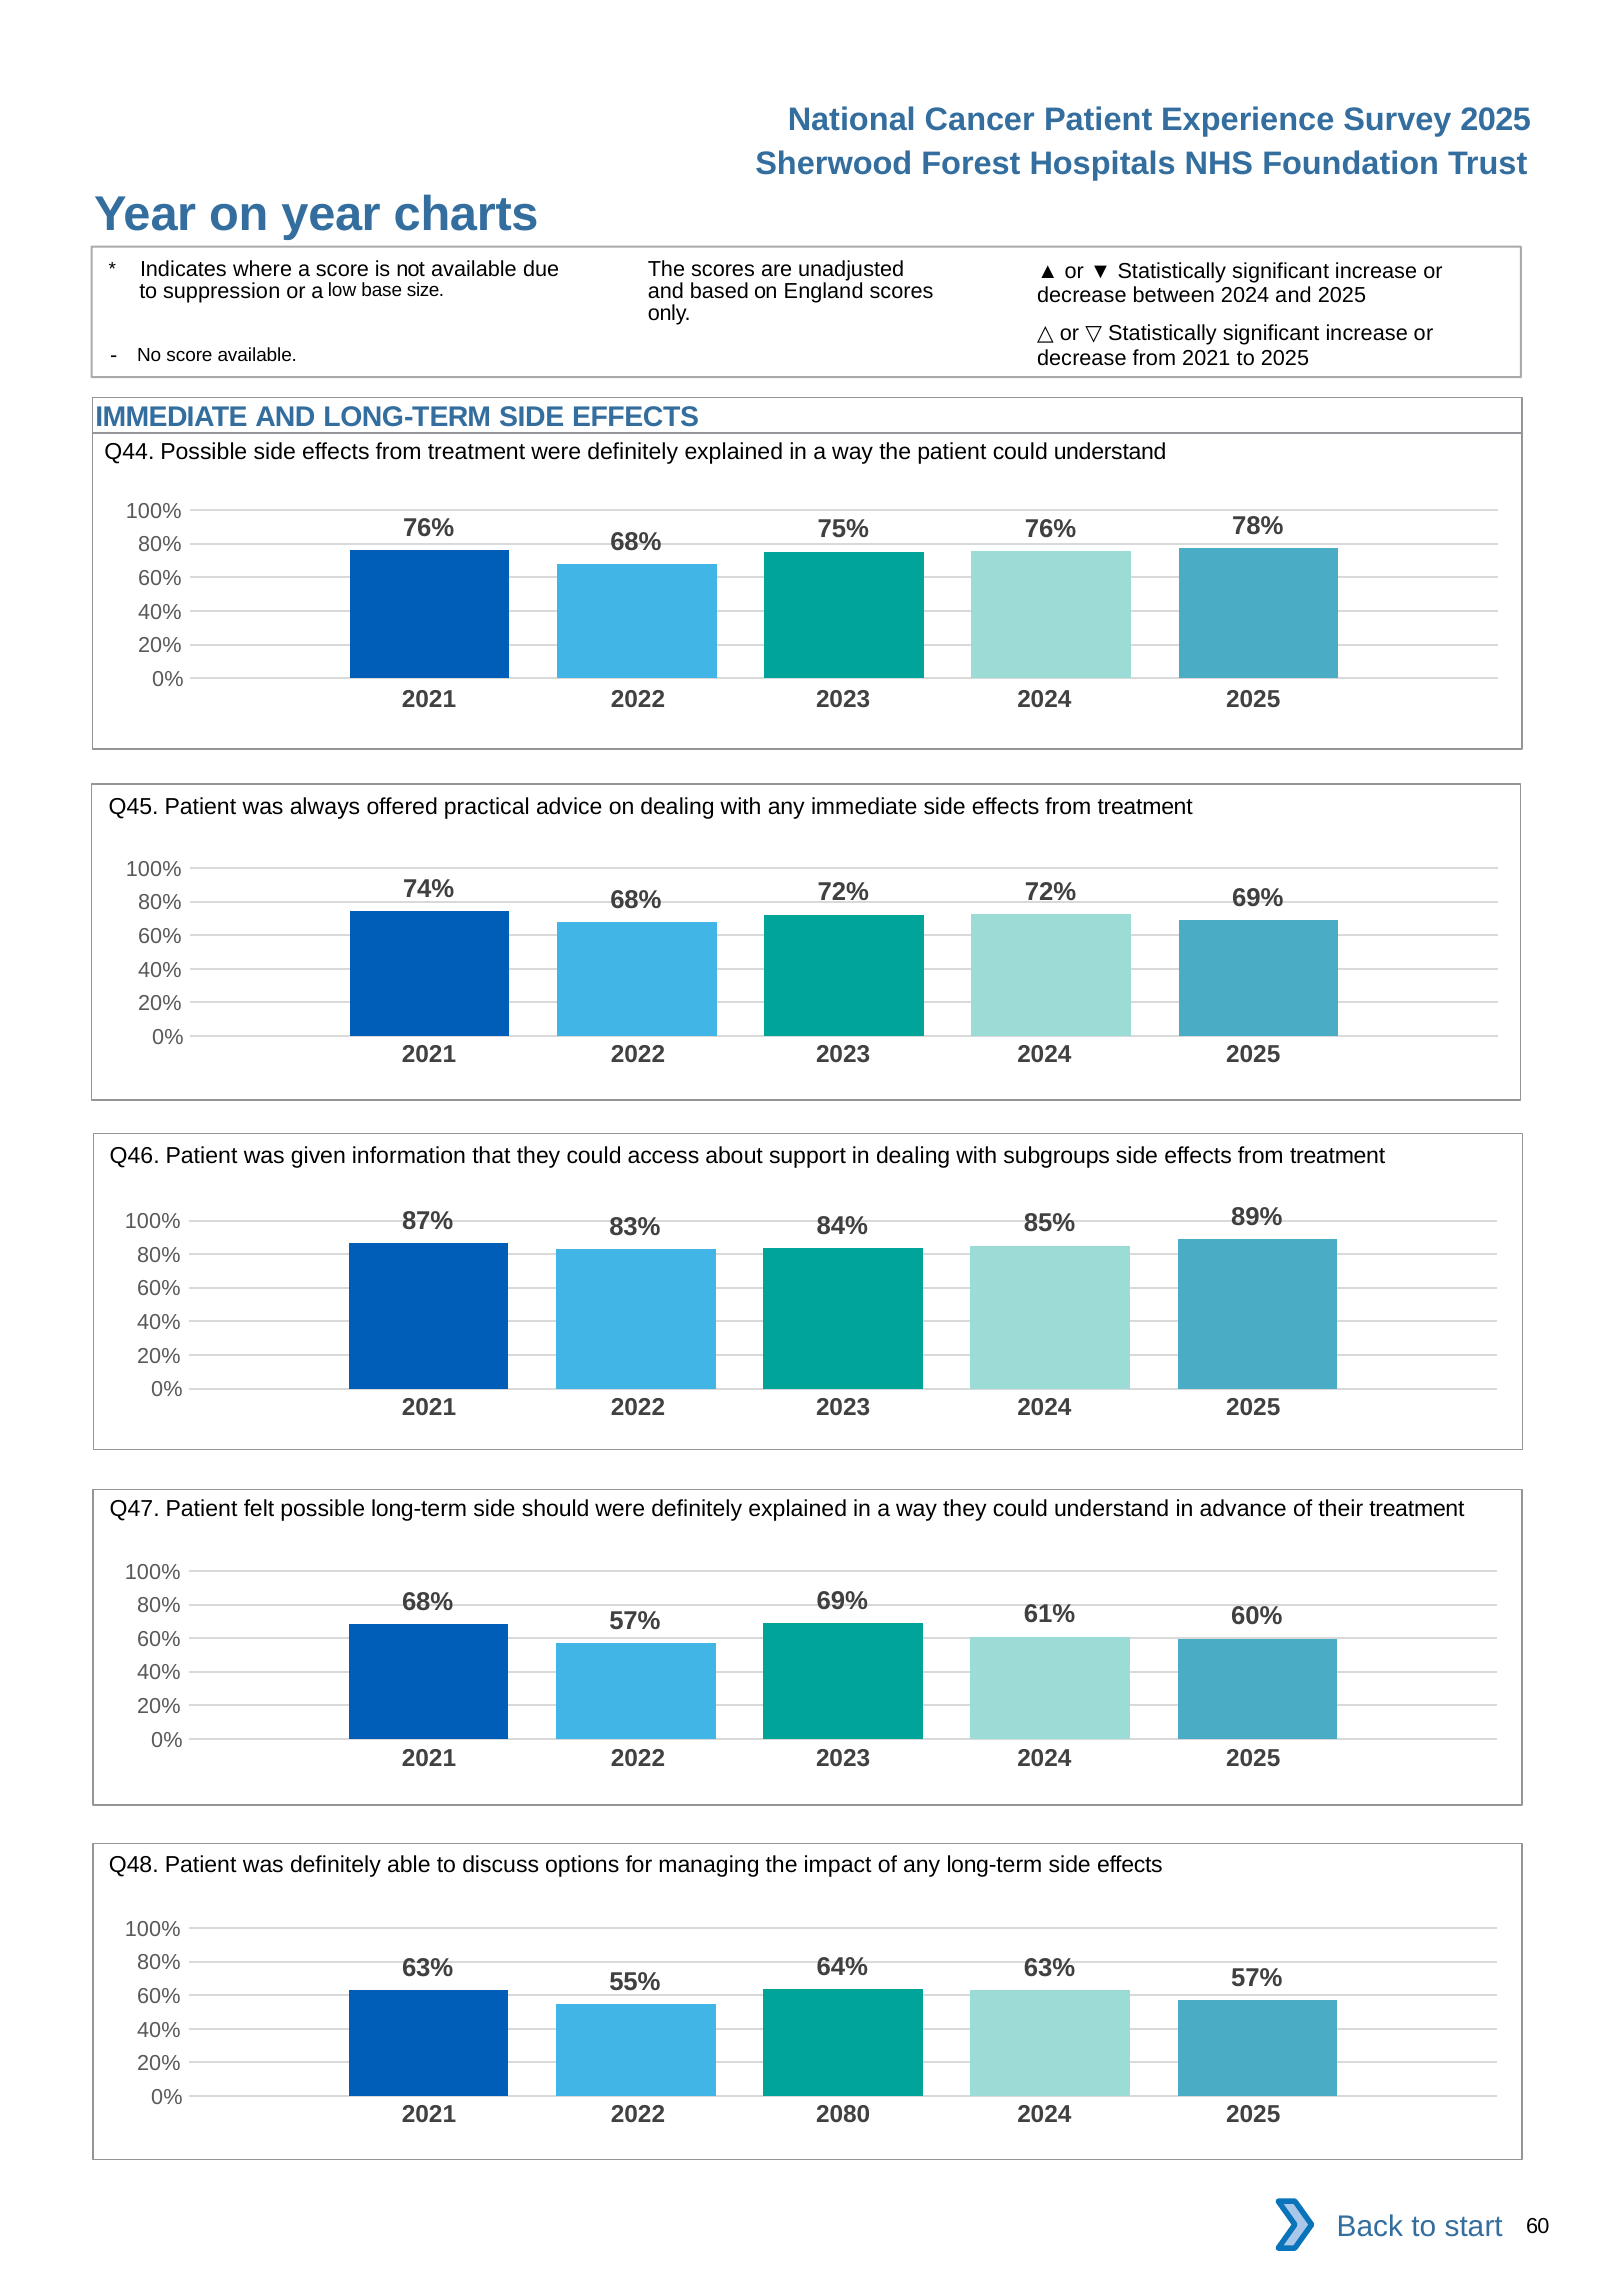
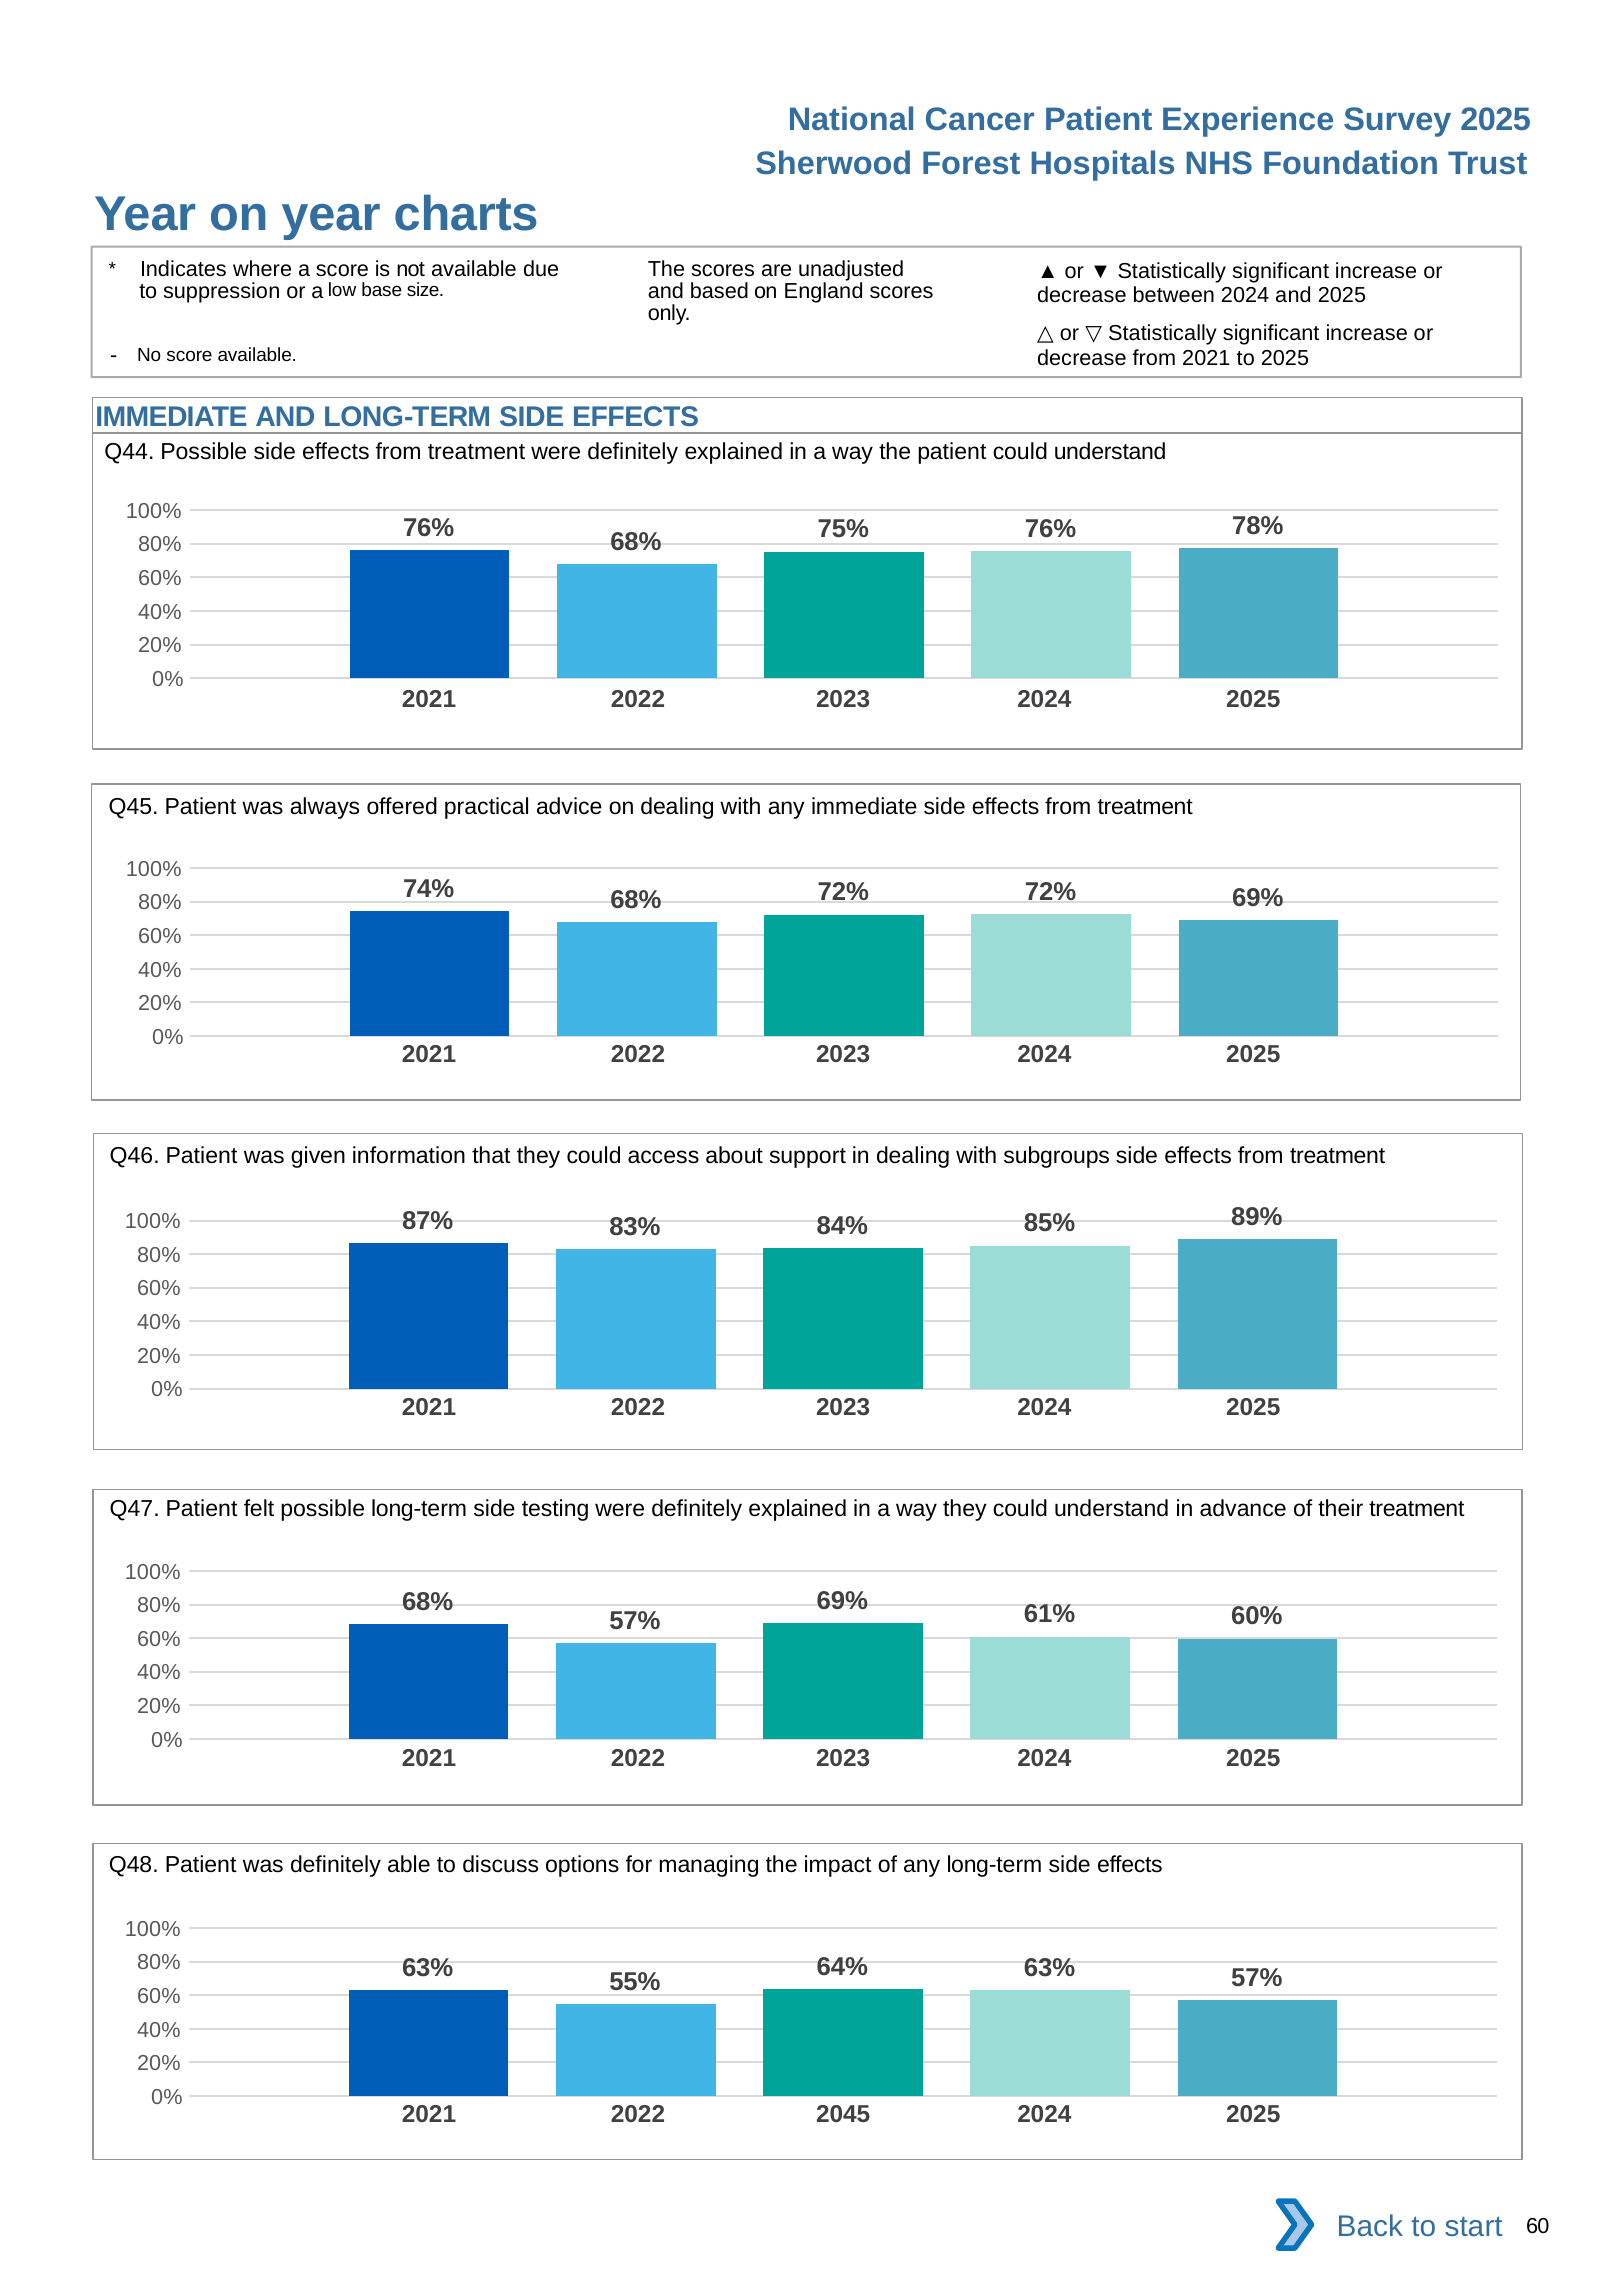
should: should -> testing (556, 1509)
2080: 2080 -> 2045 (843, 2114)
